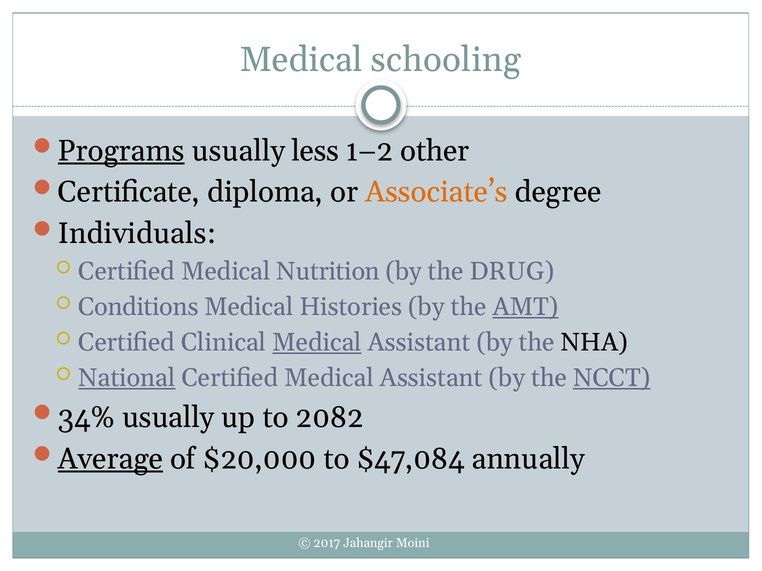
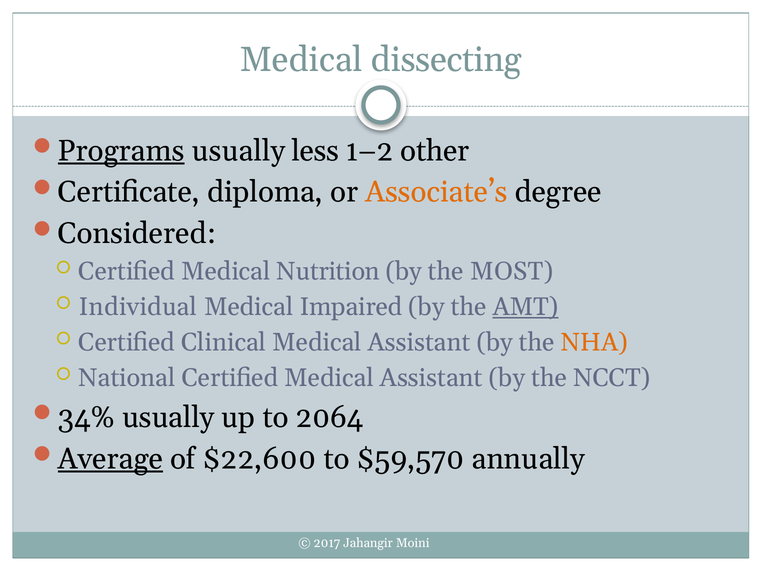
schooling: schooling -> dissecting (446, 60)
Individuals: Individuals -> Considered (137, 234)
DRUG: DRUG -> MOST (512, 272)
Conditions: Conditions -> Individual (138, 307)
Histories: Histories -> Impaired (351, 307)
Medical underline: present -> none (317, 343)
NHA colour: black -> orange (594, 343)
National underline: present -> none (127, 378)
NCCT underline: present -> none (612, 378)
2082: 2082 -> 2064 (330, 418)
$20,000: $20,000 -> $22,600 (259, 459)
$47,084: $47,084 -> $59,570 (411, 459)
